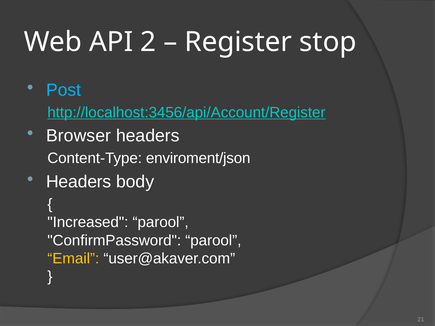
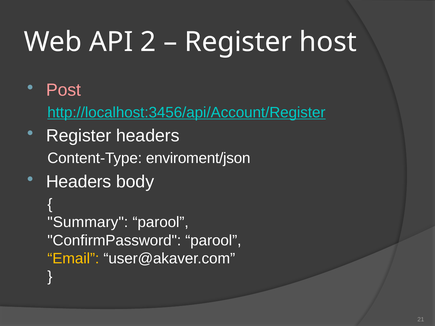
stop: stop -> host (328, 42)
Post colour: light blue -> pink (64, 90)
Browser: Browser -> Register (79, 136)
Increased: Increased -> Summary (88, 222)
